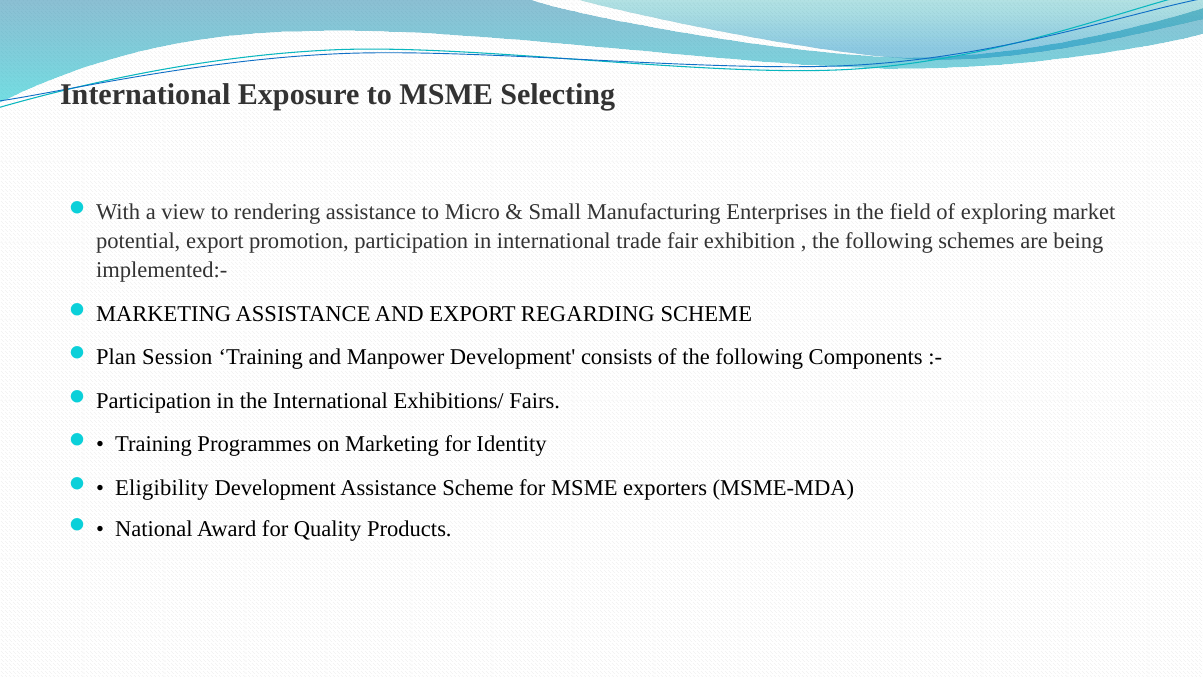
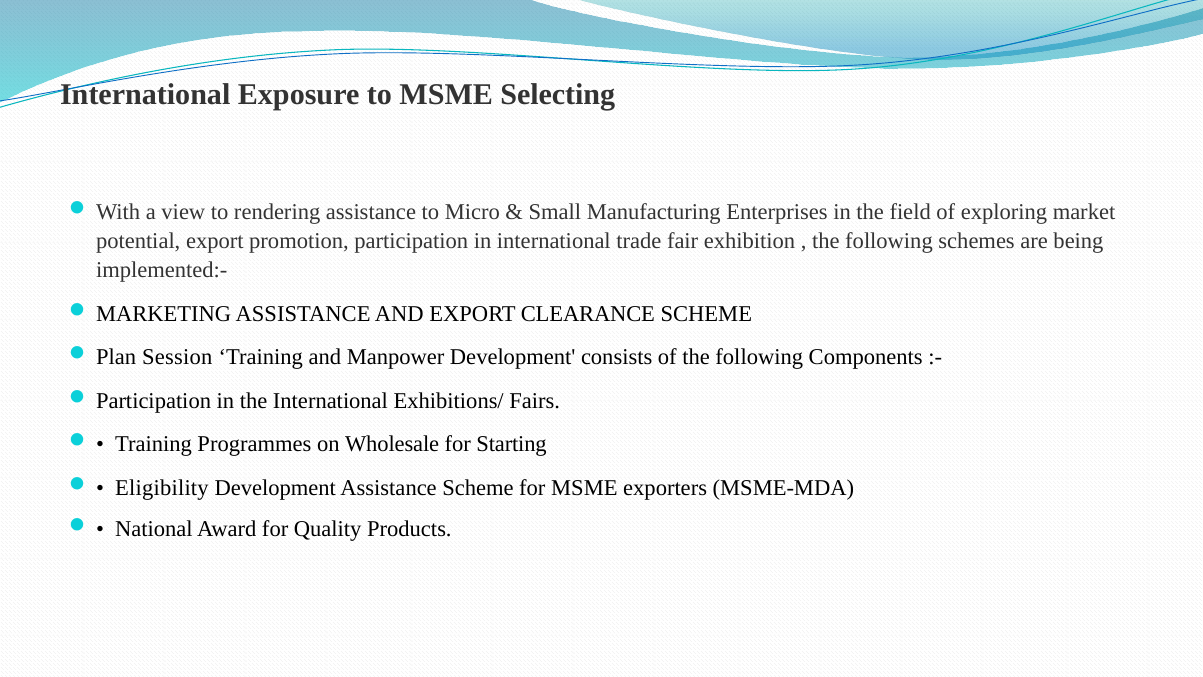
REGARDING: REGARDING -> CLEARANCE (588, 314)
on Marketing: Marketing -> Wholesale (392, 444)
Identity: Identity -> Starting (512, 444)
